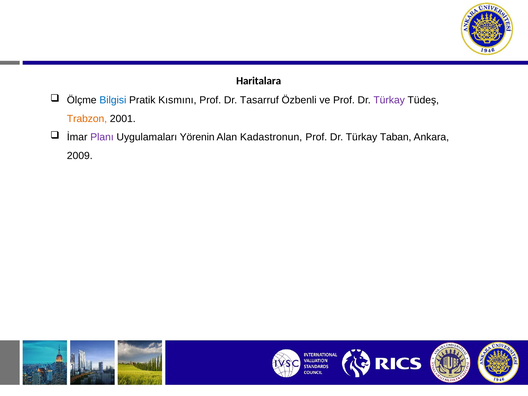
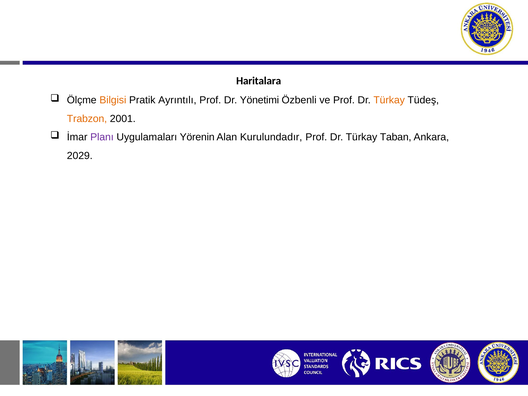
Bilgisi colour: blue -> orange (113, 100)
Kısmını: Kısmını -> Ayrıntılı (177, 100)
Tasarruf: Tasarruf -> Yönetimi (259, 100)
Türkay colour: purple -> orange (389, 100)
Kadastronun: Kadastronun -> Kurulundadır (271, 137)
2009: 2009 -> 2029 (80, 156)
